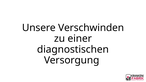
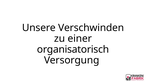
diagnostischen: diagnostischen -> organisatorisch (73, 49)
